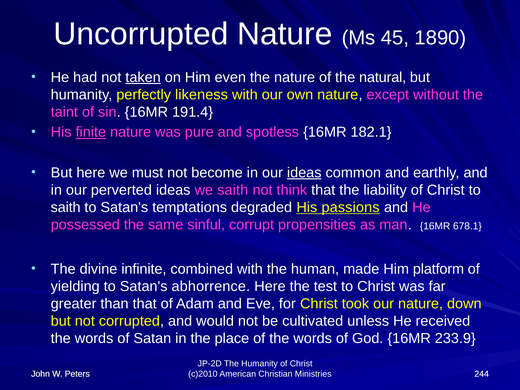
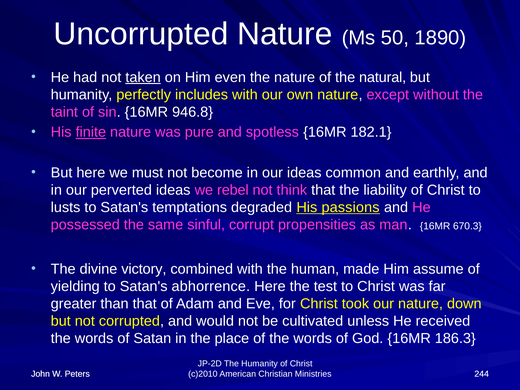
45: 45 -> 50 (395, 38)
likeness: likeness -> includes (202, 95)
191.4: 191.4 -> 946.8 (193, 112)
ideas underline: present -> none (304, 173)
we saith: saith -> rebel (233, 190)
saith: saith -> lusts (66, 207)
678.1: 678.1 -> 670.3 (467, 226)
infinite: infinite -> victory (144, 269)
platform: platform -> assume (438, 269)
233.9: 233.9 -> 186.3 (455, 339)
